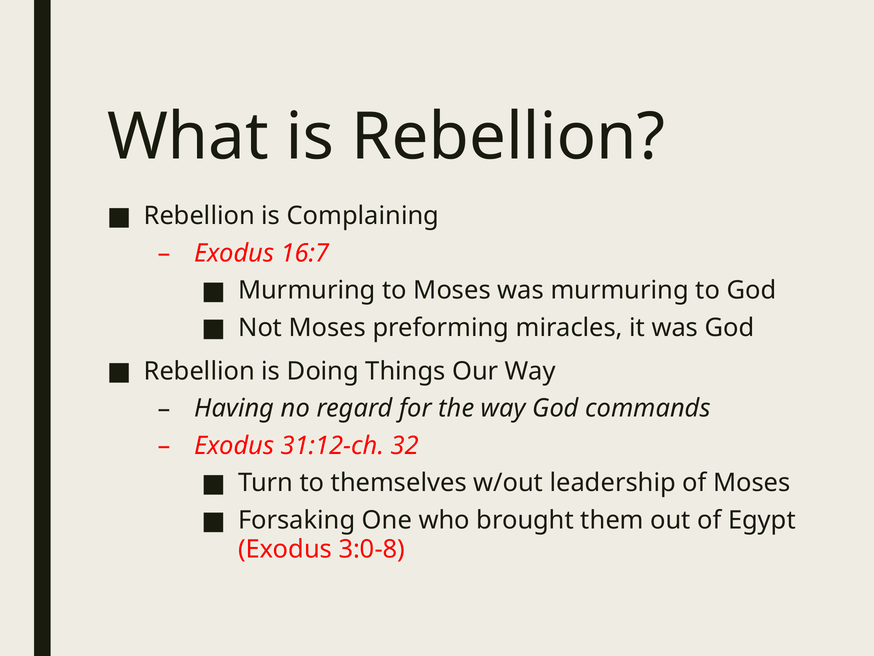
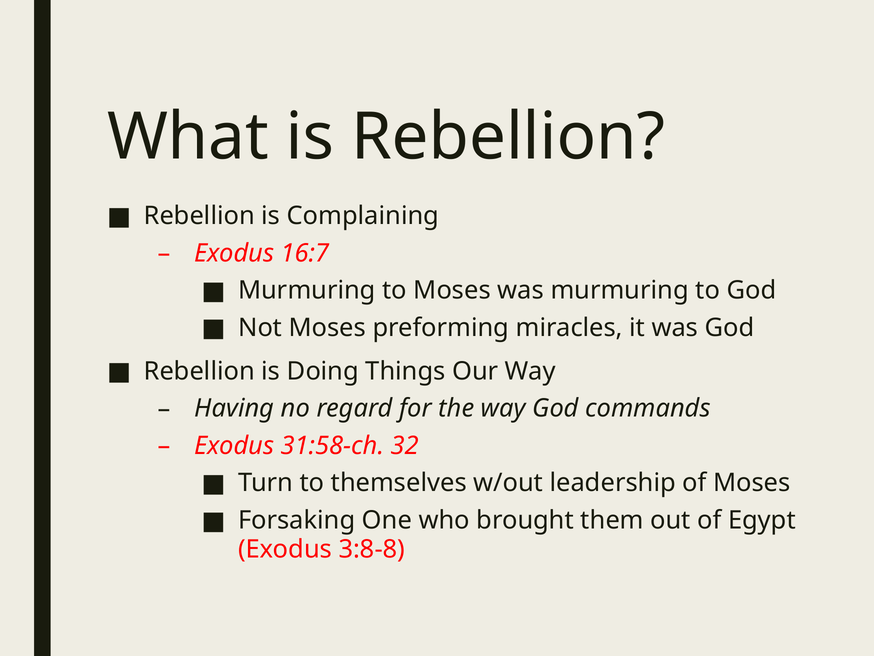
31:12-ch: 31:12-ch -> 31:58-ch (333, 445)
3:0-8: 3:0-8 -> 3:8-8 (372, 549)
